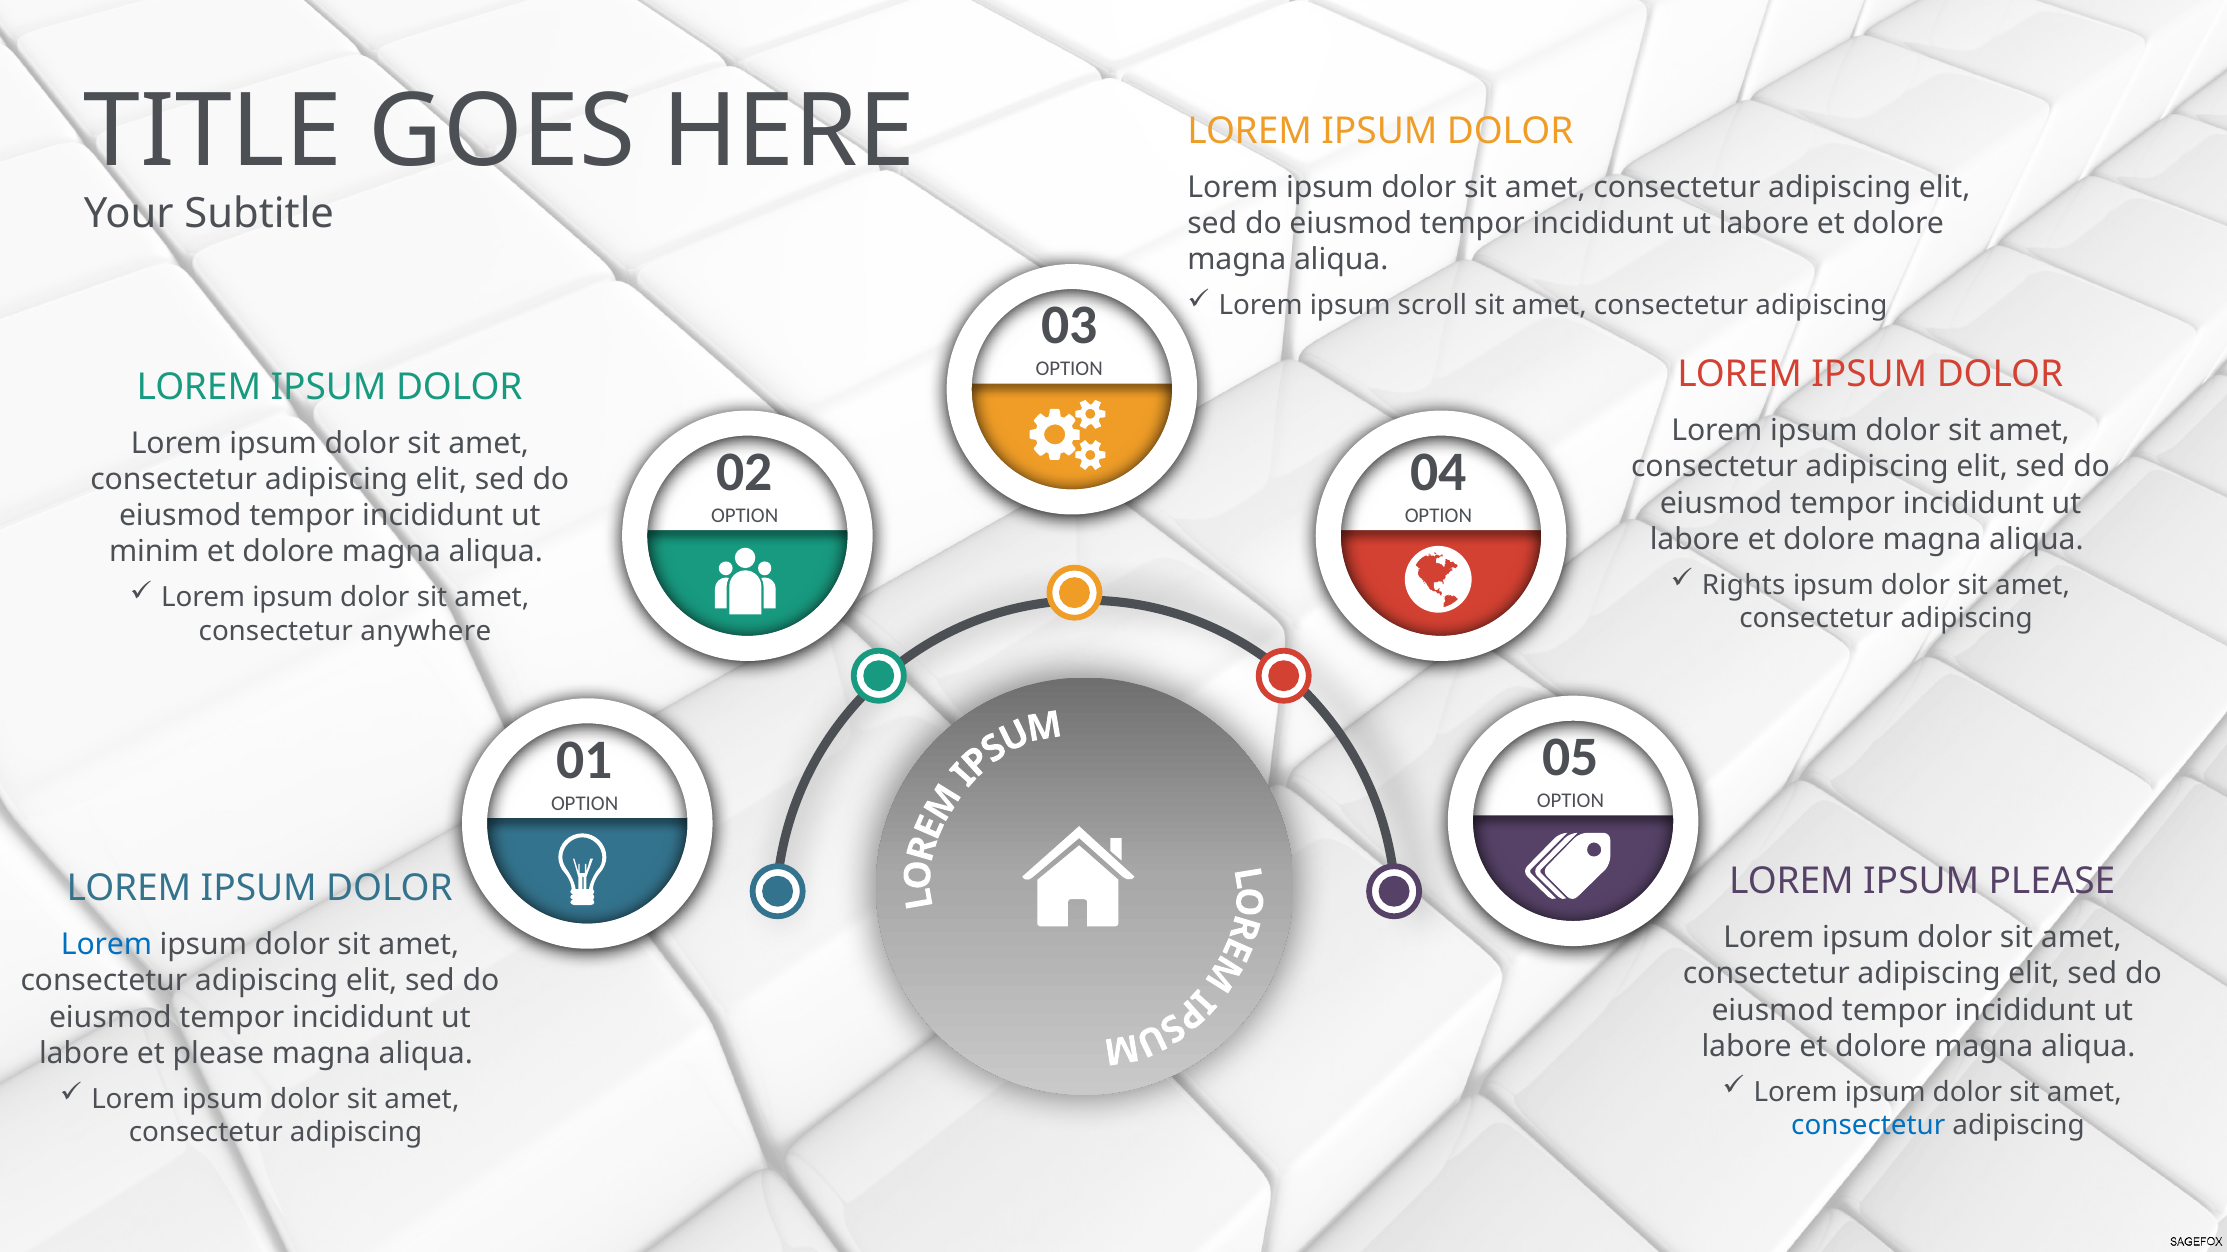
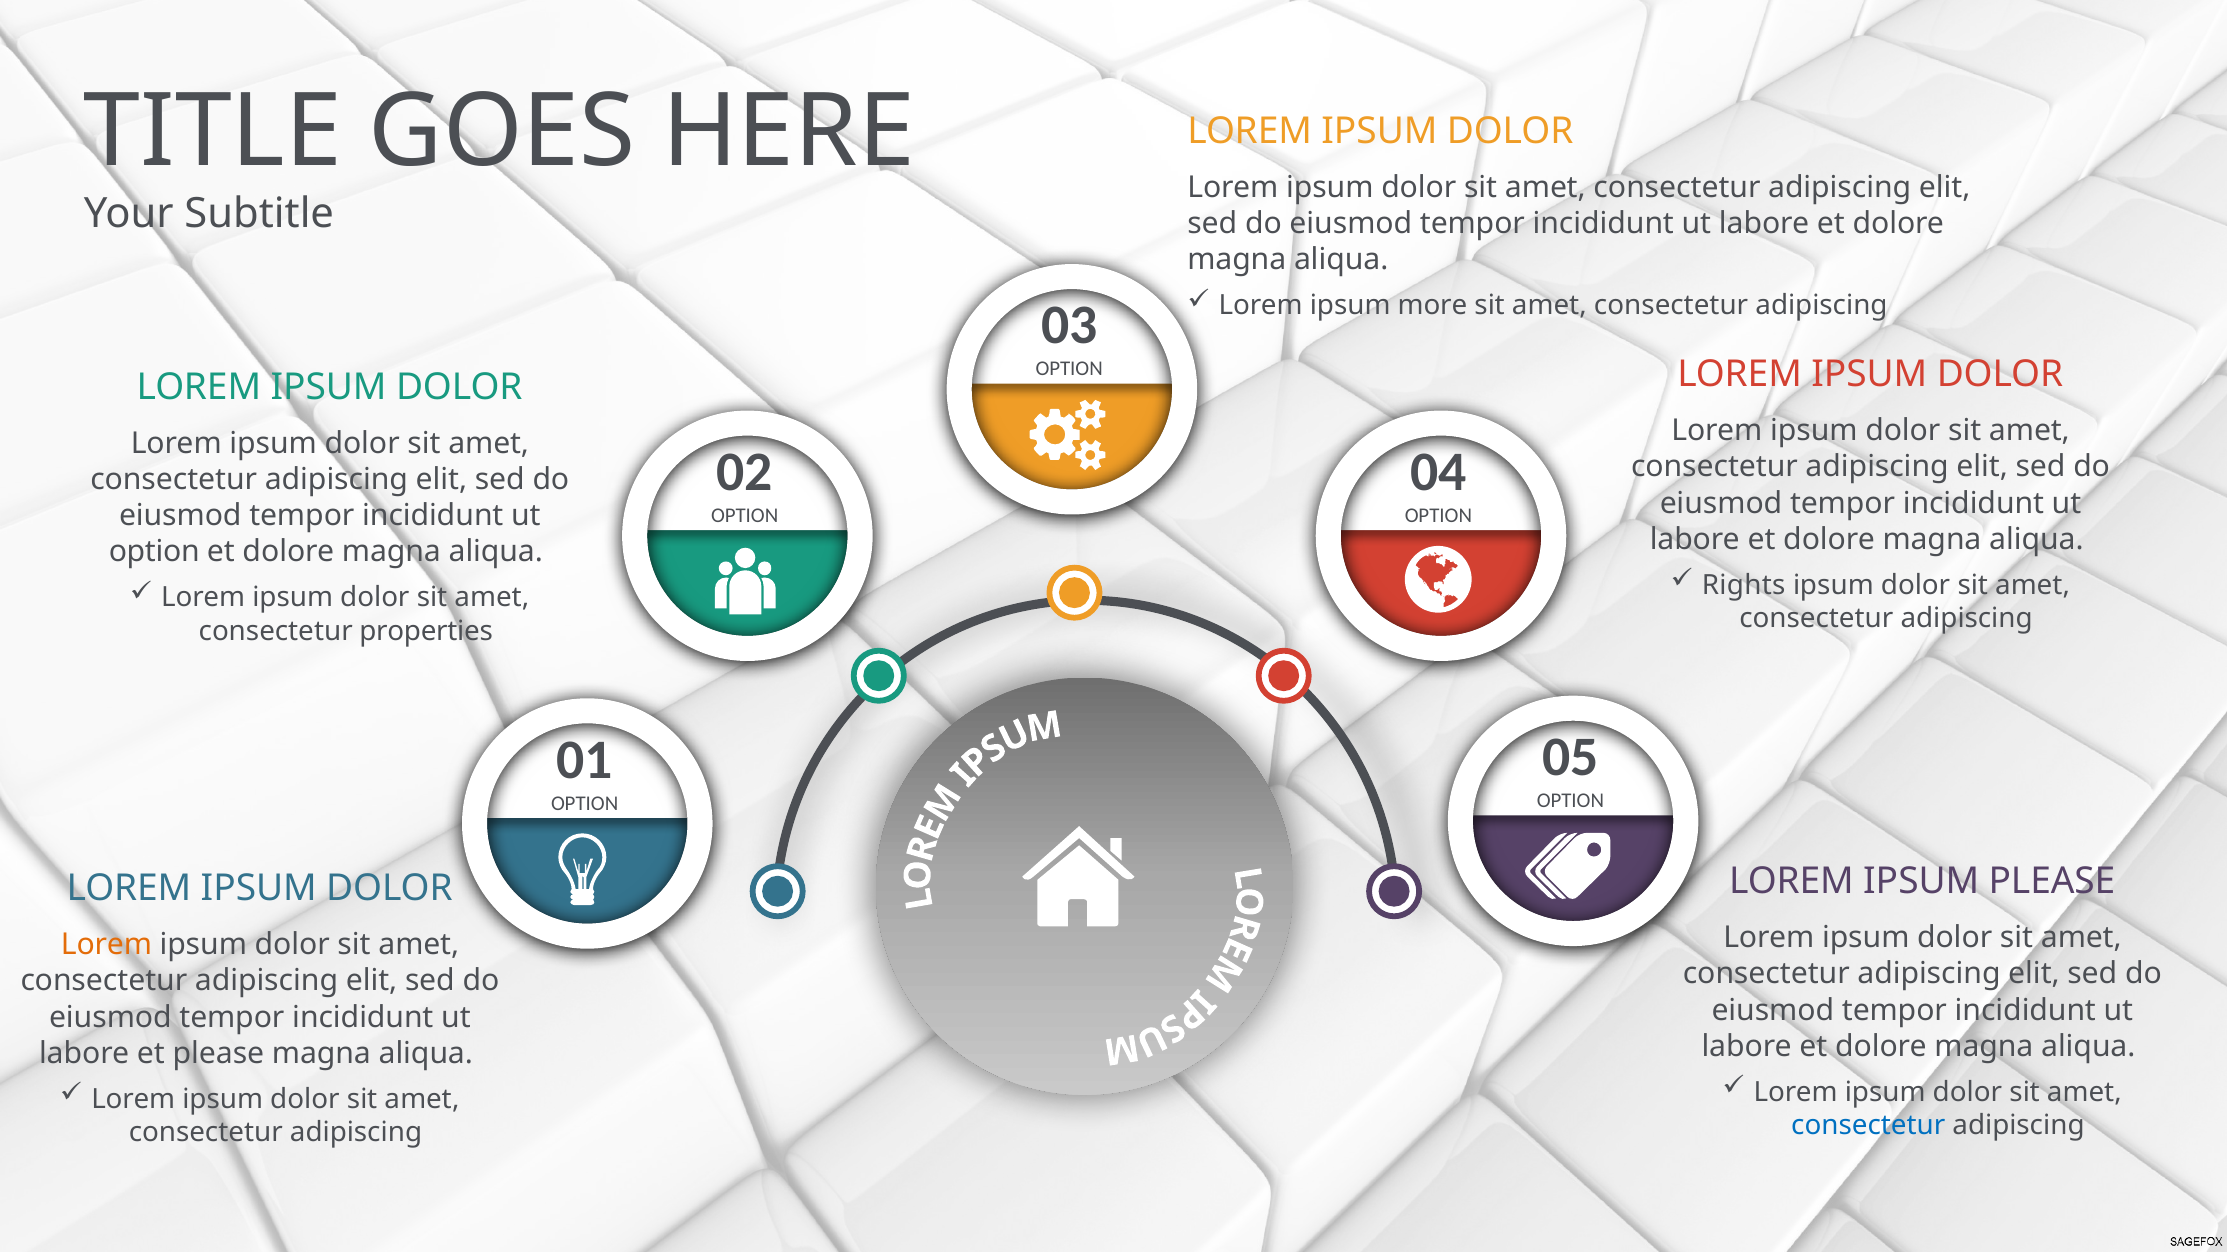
scroll: scroll -> more (1432, 306)
minim: minim -> option (154, 552)
anywhere: anywhere -> properties (426, 631)
Lorem colour: blue -> orange (106, 945)
